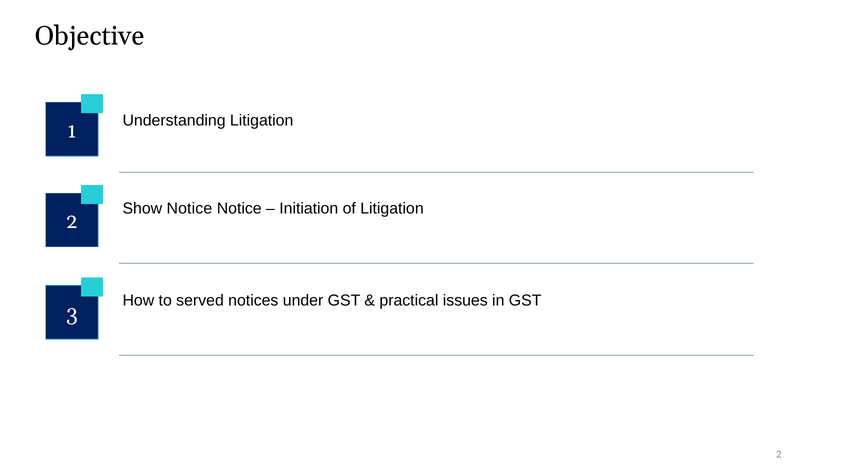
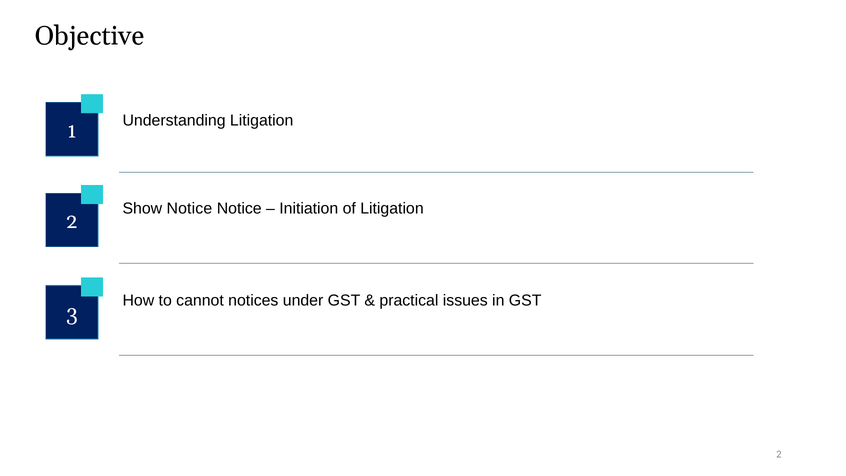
served: served -> cannot (200, 301)
